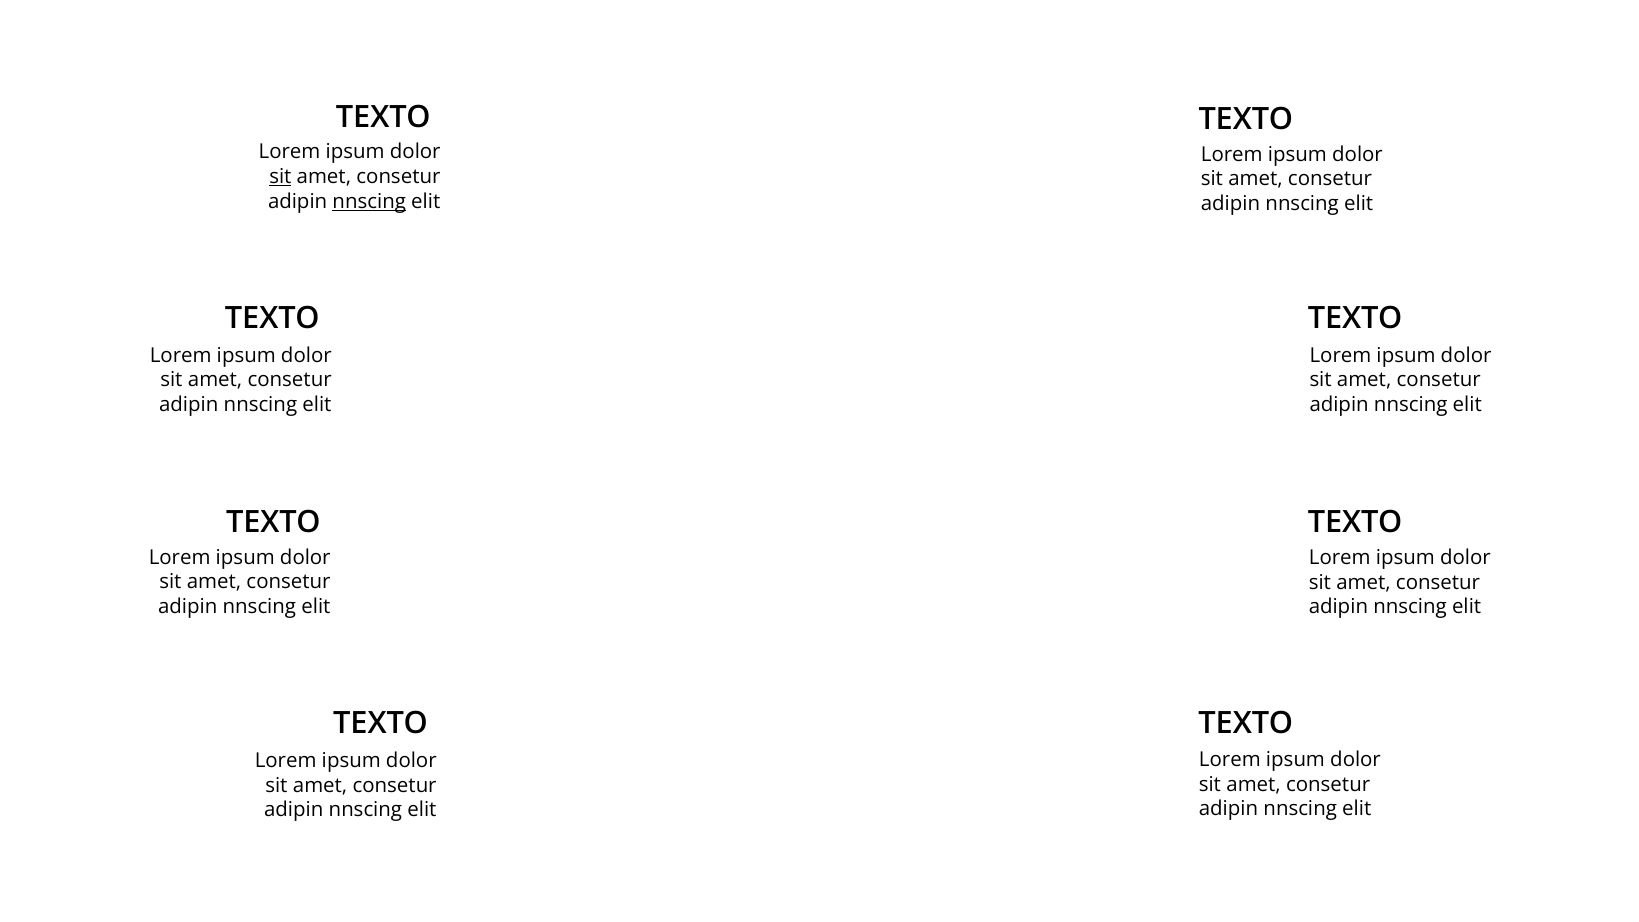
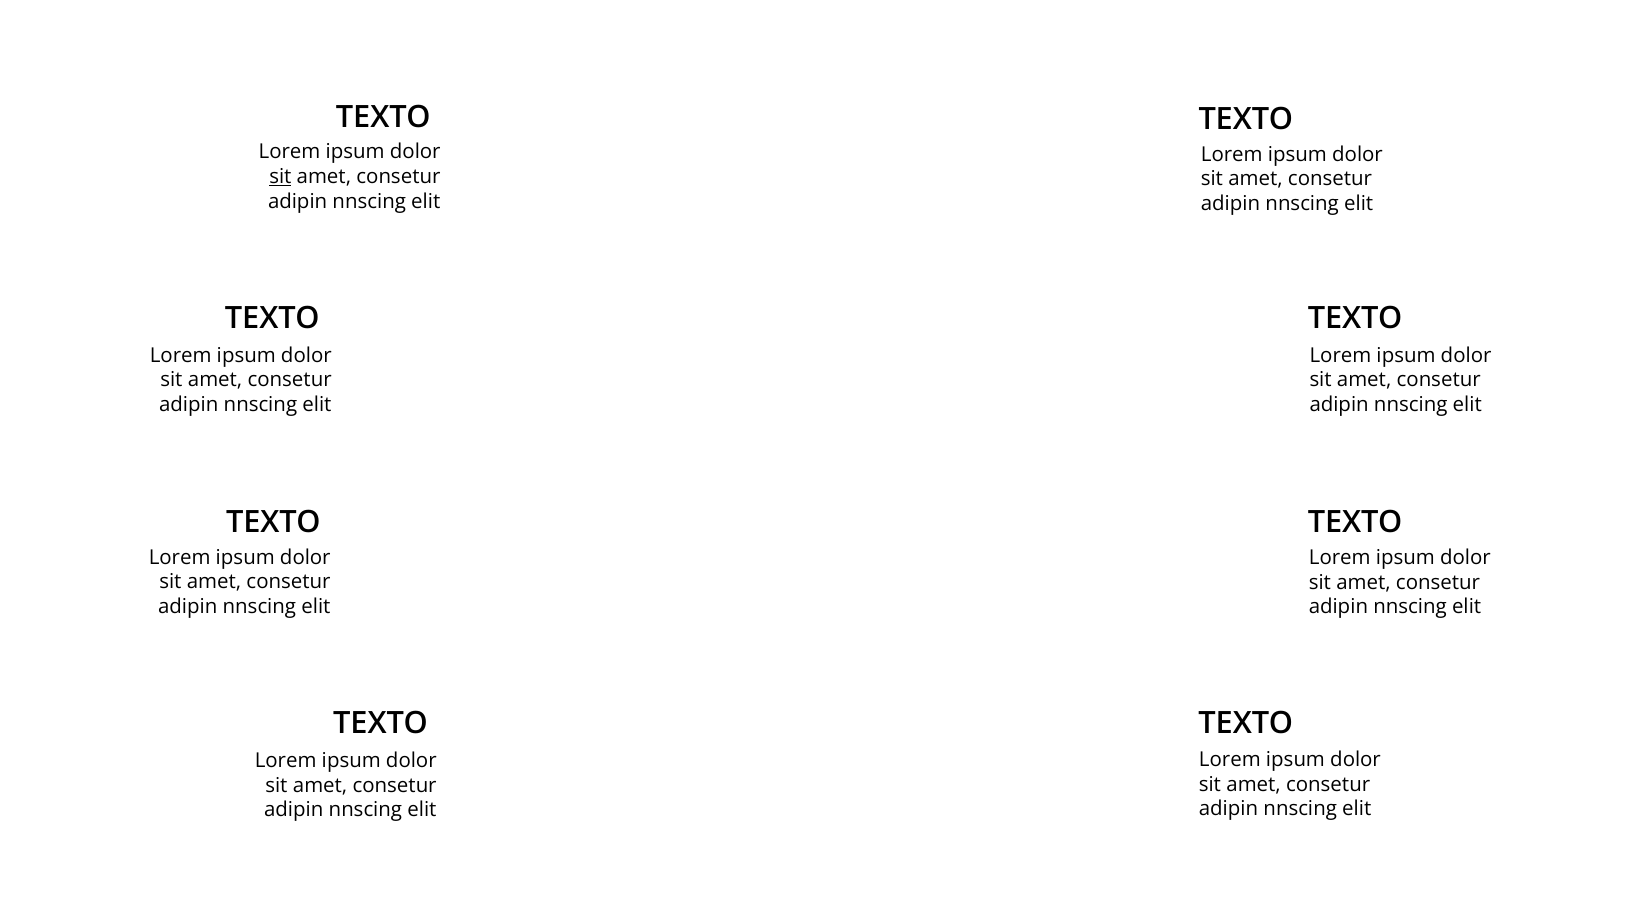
nnscing underline: present -> none (369, 201)
